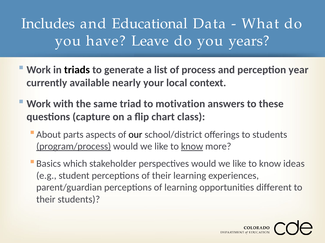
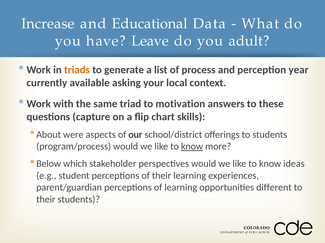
Includes: Includes -> Increase (48, 24)
years: years -> adult (249, 41)
triads colour: black -> orange (77, 70)
nearly: nearly -> asking (126, 83)
class: class -> skills (191, 117)
parts: parts -> were (73, 135)
program/process underline: present -> none (74, 147)
Basics: Basics -> Below (49, 164)
